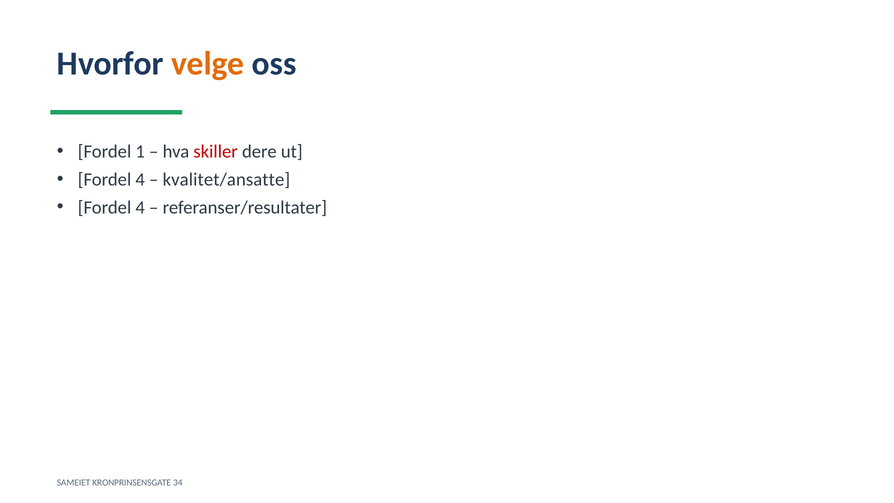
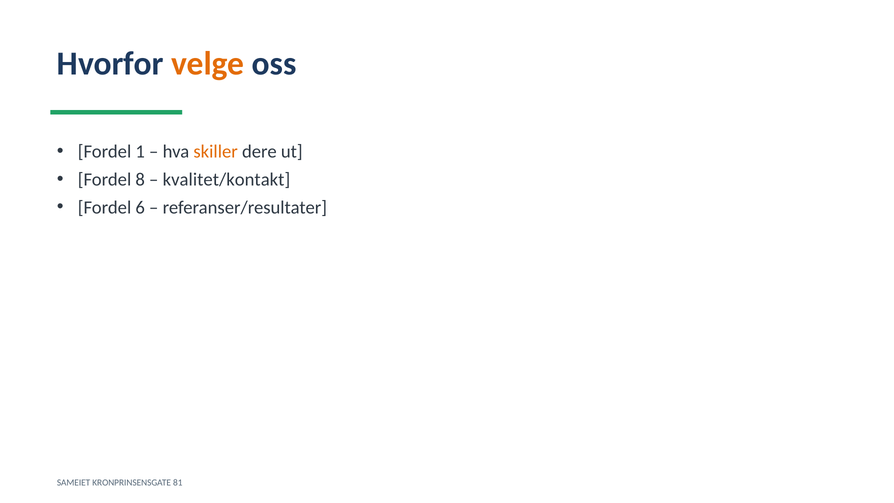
skiller colour: red -> orange (216, 151)
4: 4 -> 8 (140, 179)
kvalitet/ansatte: kvalitet/ansatte -> kvalitet/kontakt (226, 179)
4: 4 -> 6 (140, 207)
34: 34 -> 81 (178, 483)
